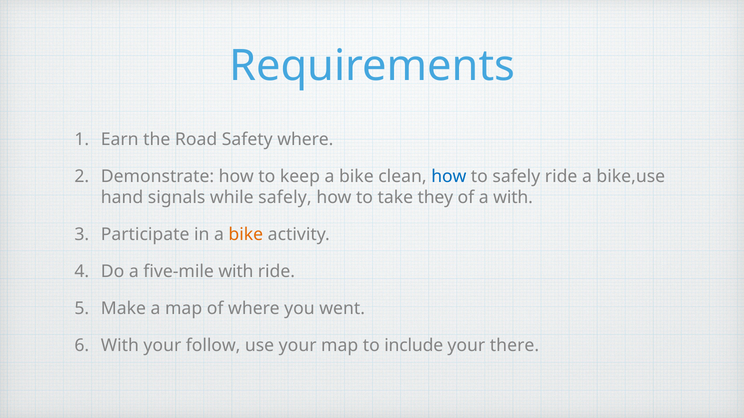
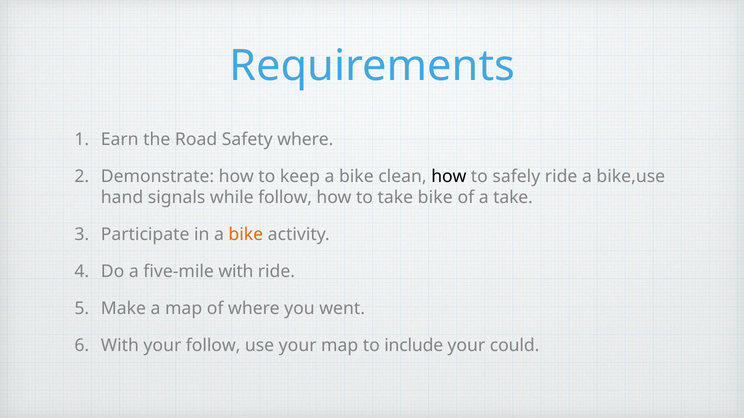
how colour: blue -> black (449, 177)
while safely: safely -> follow (285, 198)
take they: they -> bike (435, 198)
a with: with -> take (513, 198)
there: there -> could (515, 346)
